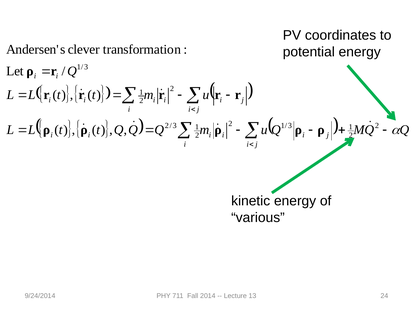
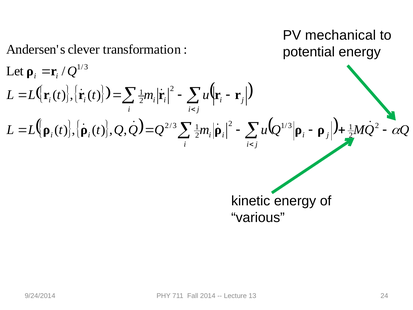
coordinates: coordinates -> mechanical (340, 35)
